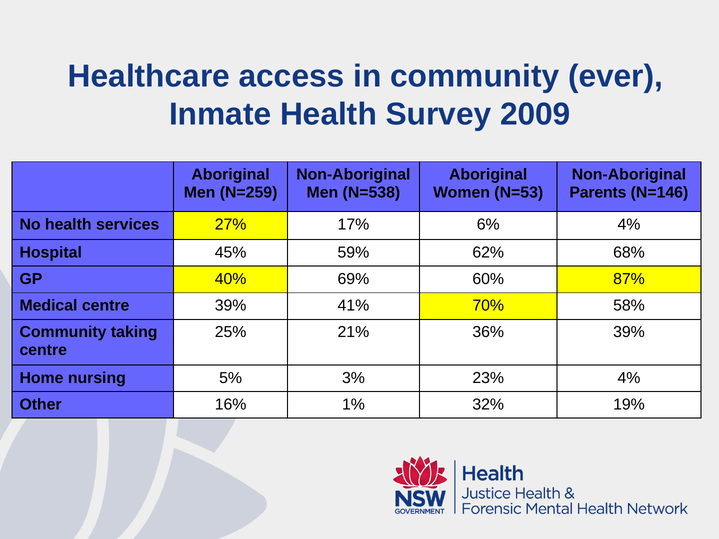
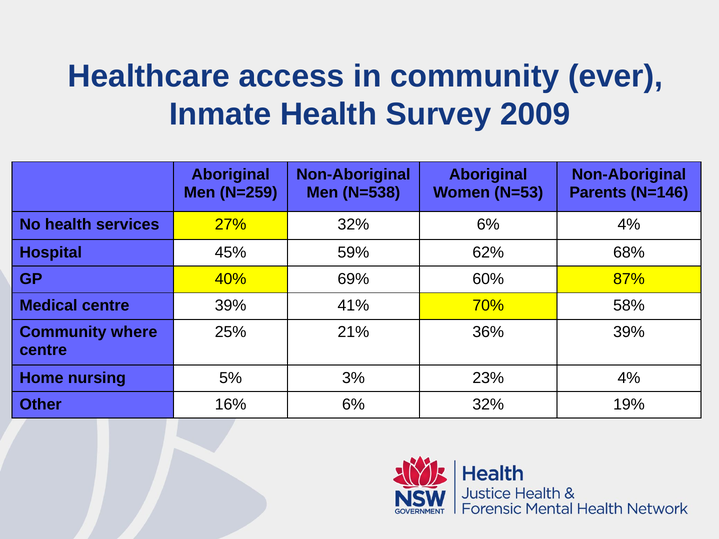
27% 17%: 17% -> 32% (353, 225)
taking: taking -> where (134, 333)
16% 1%: 1% -> 6% (353, 405)
